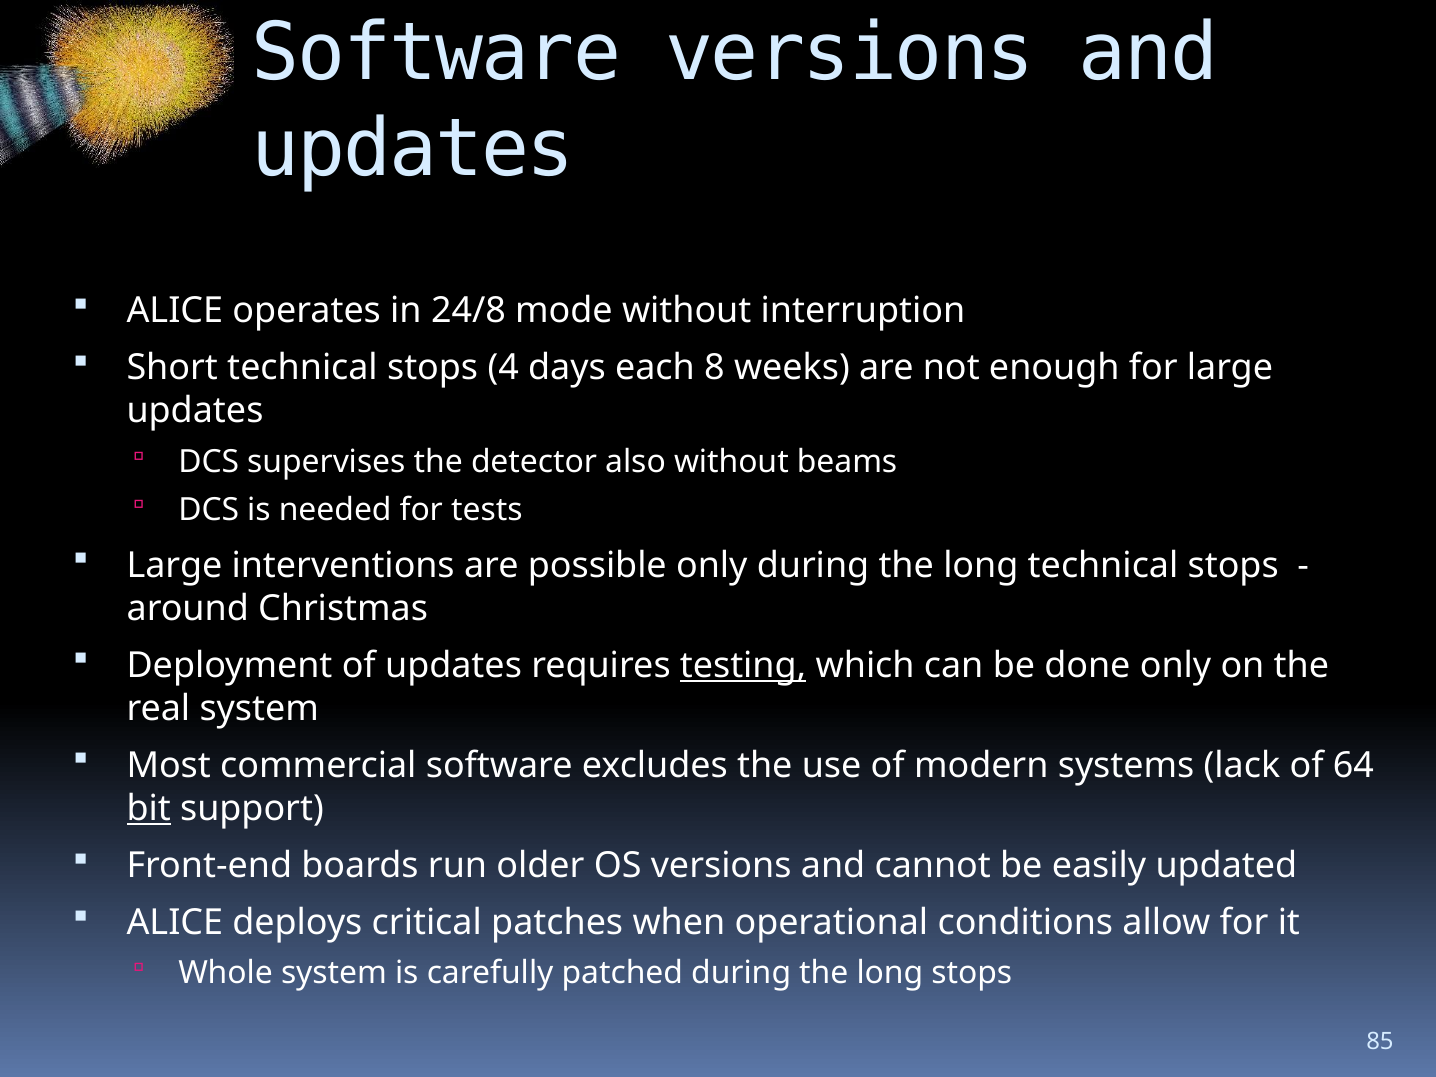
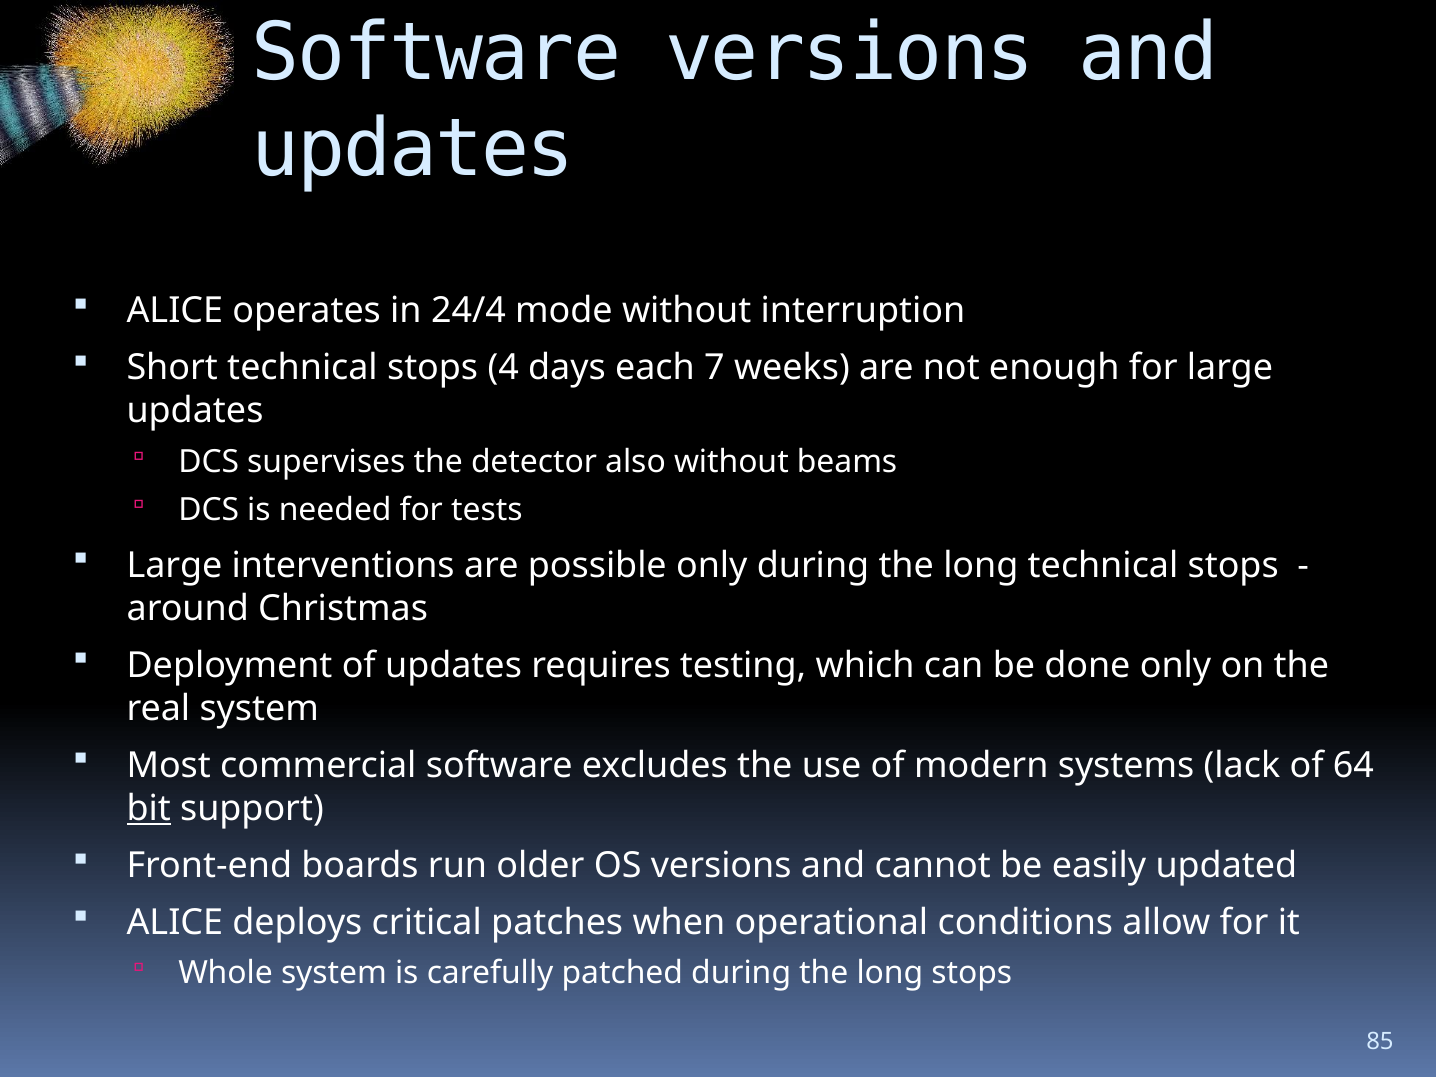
24/8: 24/8 -> 24/4 (468, 311)
8: 8 -> 7 (714, 368)
testing underline: present -> none (743, 665)
